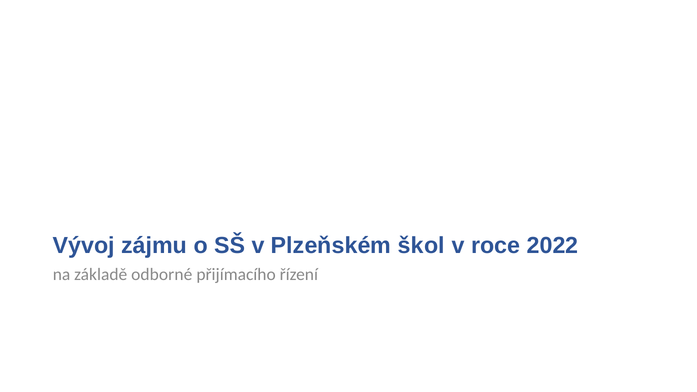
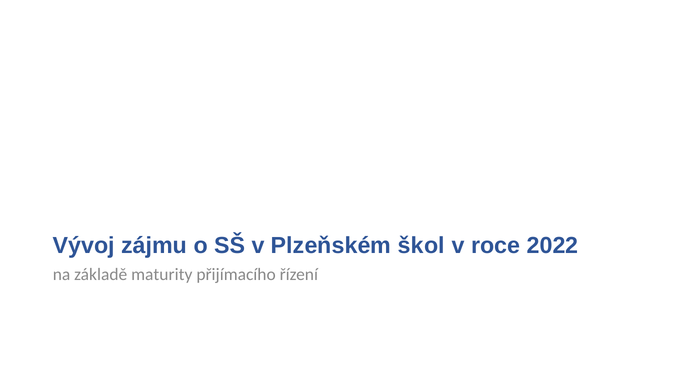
odborné: odborné -> maturity (162, 274)
